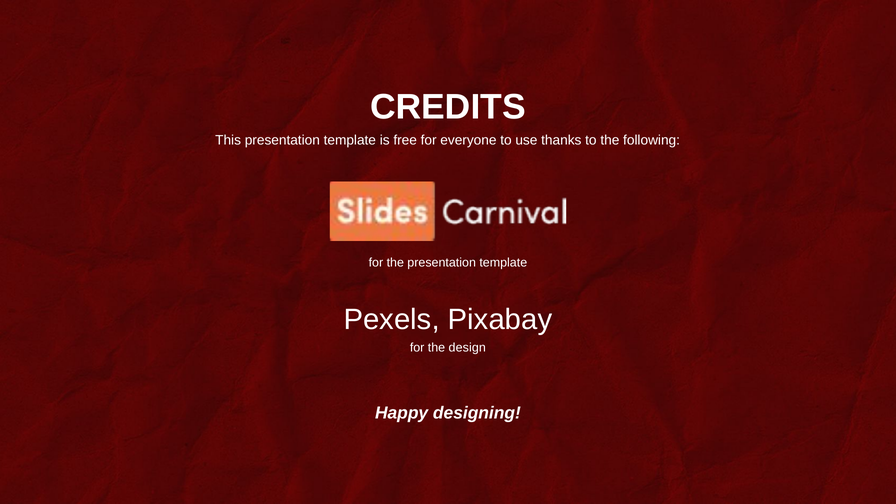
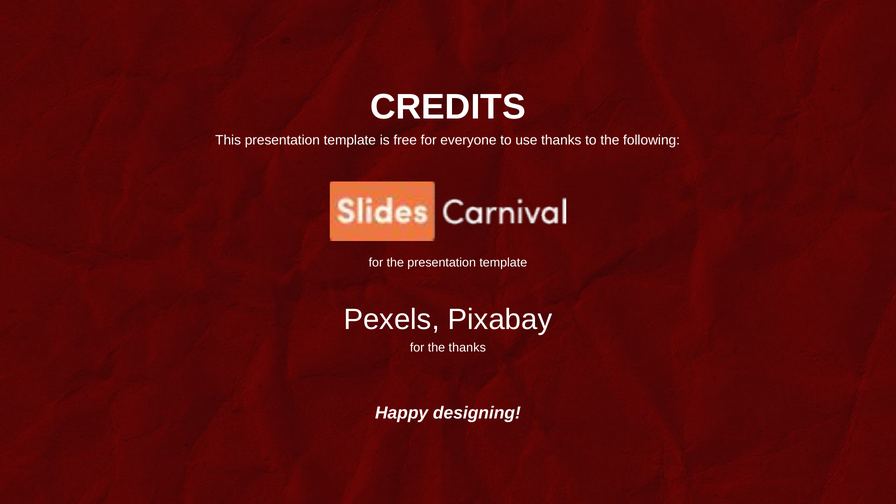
the design: design -> thanks (467, 347)
